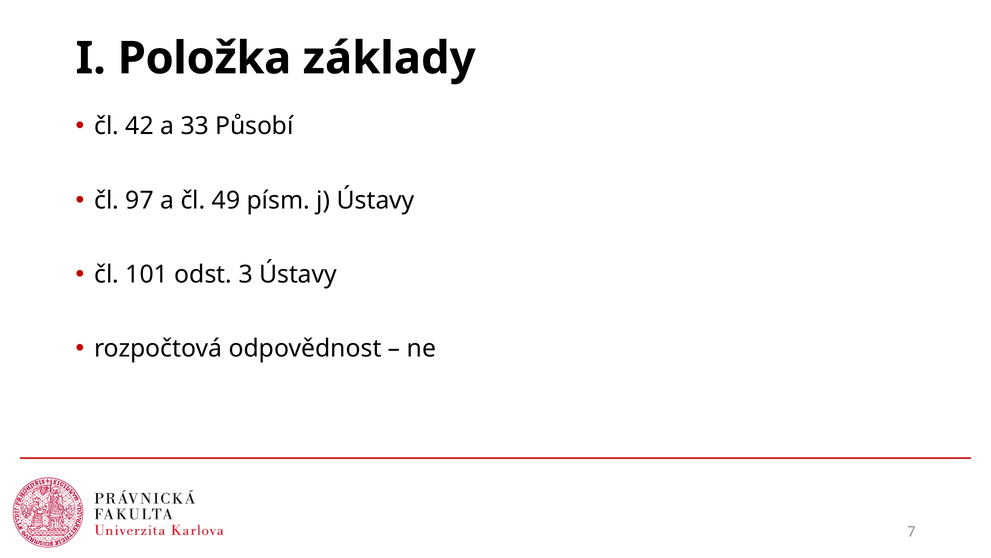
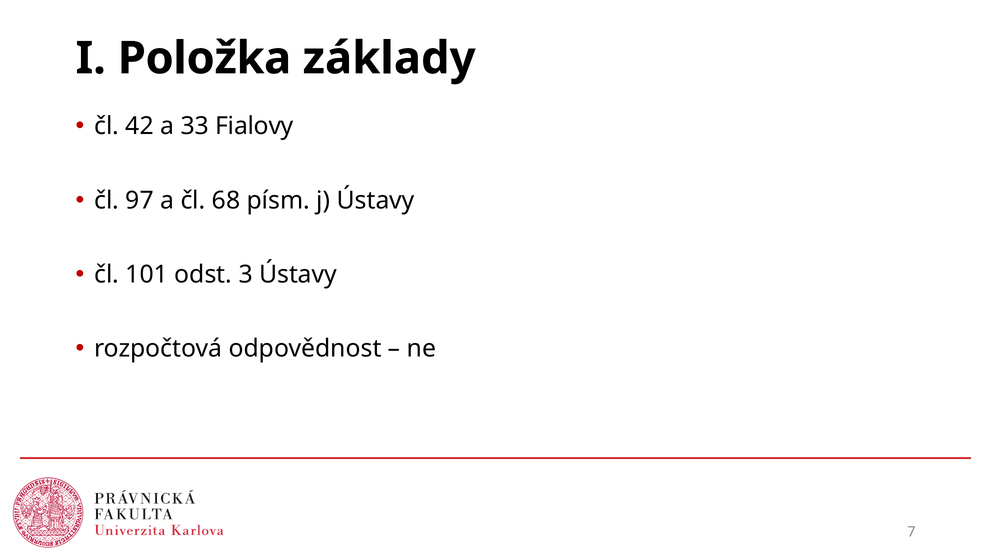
Působí: Působí -> Fialovy (254, 126)
49: 49 -> 68 (226, 200)
